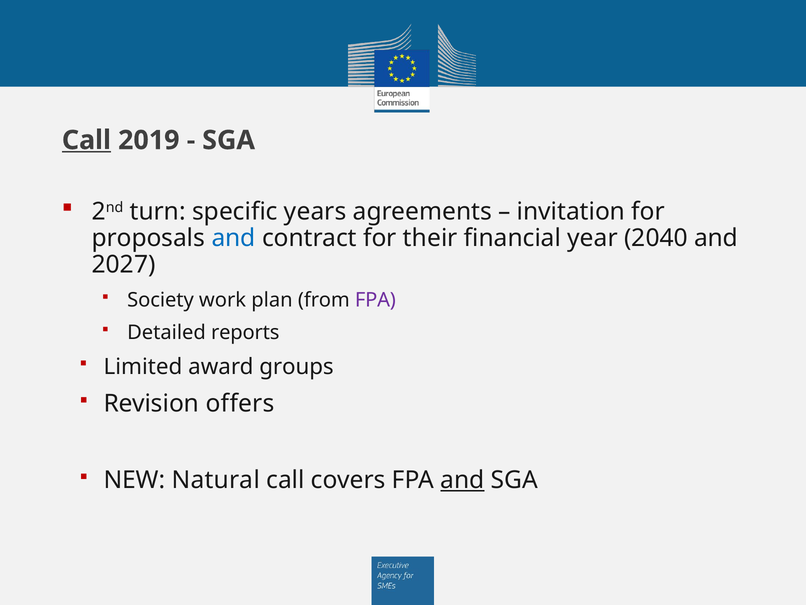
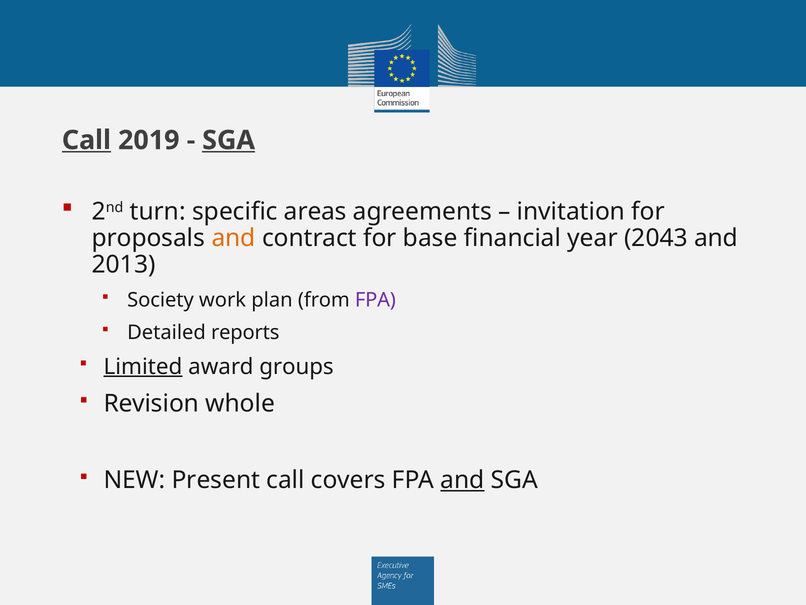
SGA underline: none -> present (229, 140)
years: years -> areas (315, 211)
and colour: blue -> orange (234, 238)
their: their -> base (430, 238)
2040: 2040 -> 2043 (656, 238)
2027: 2027 -> 2013 (124, 265)
Limited underline: none -> present (143, 366)
offers: offers -> whole (240, 403)
Natural: Natural -> Present (216, 480)
